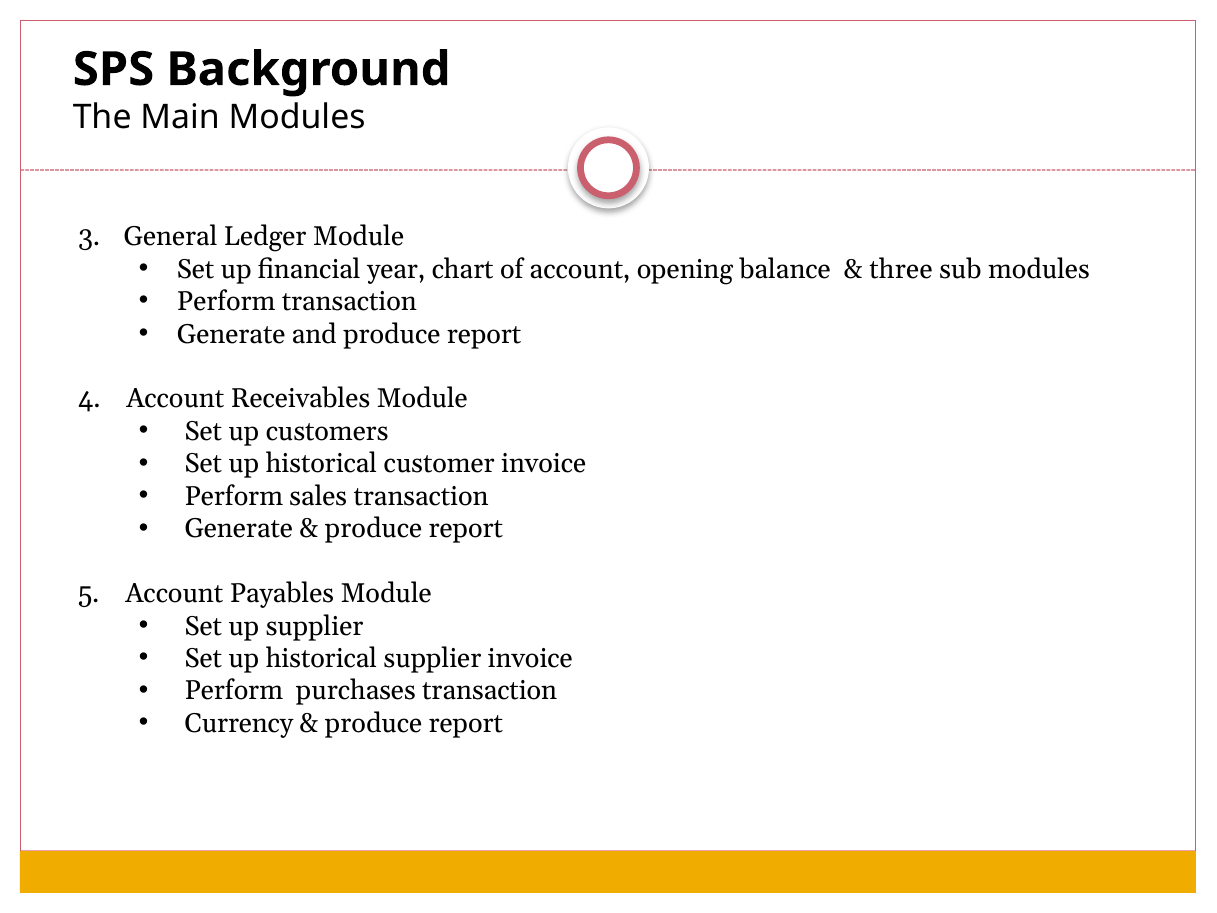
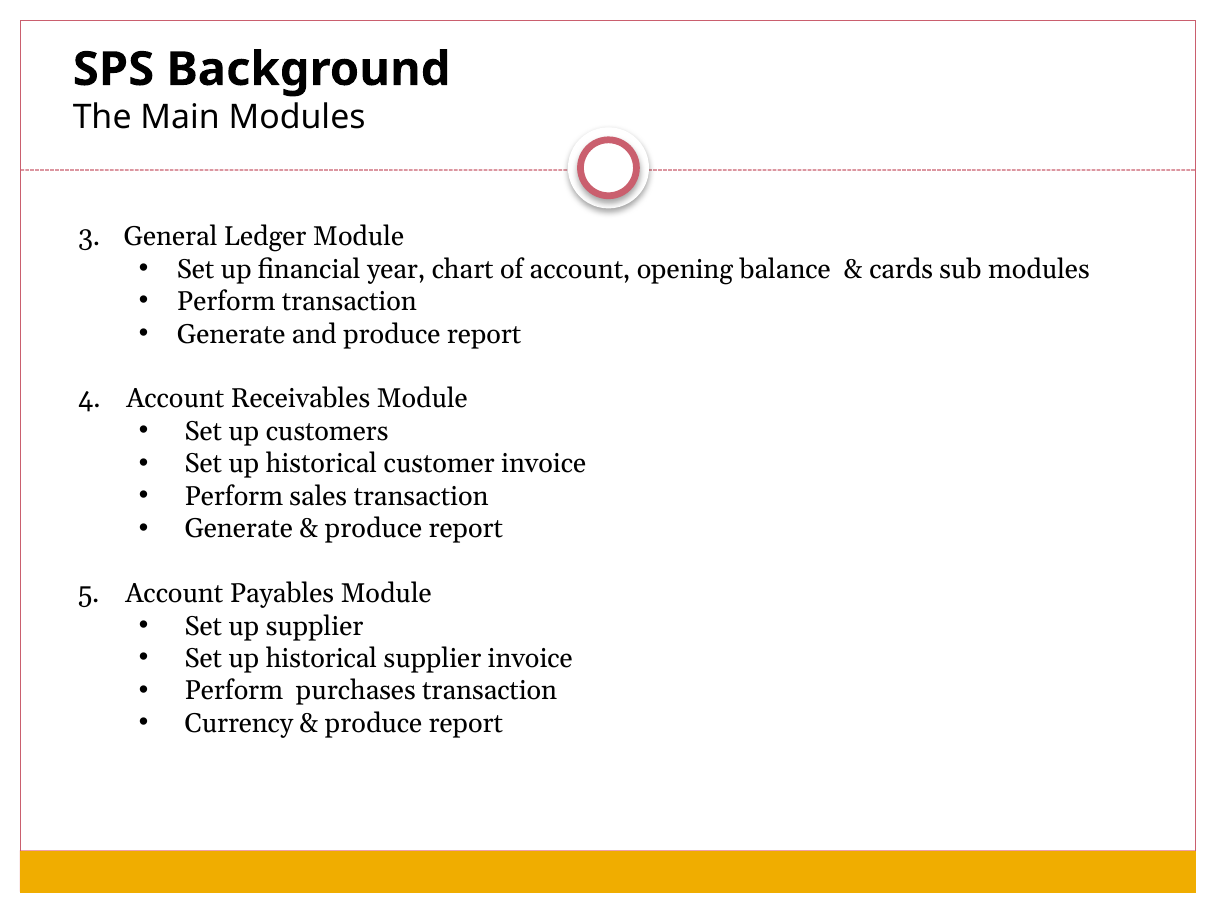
three: three -> cards (901, 269)
